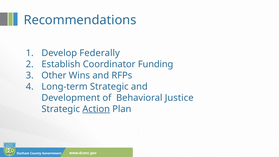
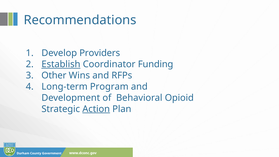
Federally: Federally -> Providers (100, 53)
Establish underline: none -> present (61, 64)
Long-term Strategic: Strategic -> Program (109, 87)
Justice: Justice -> Opioid (179, 98)
